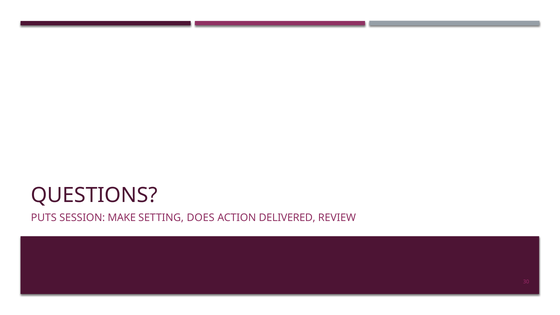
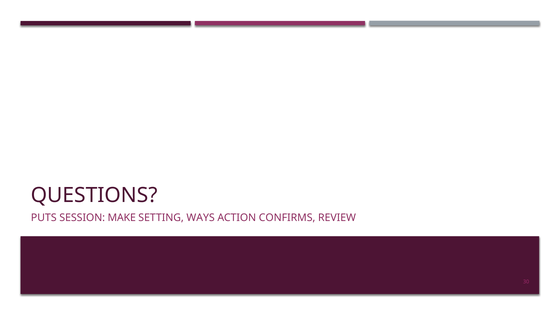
DOES: DOES -> WAYS (201, 218)
DELIVERED: DELIVERED -> CONFIRMS (287, 218)
